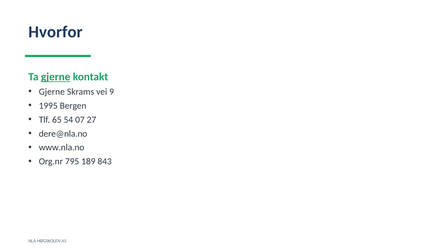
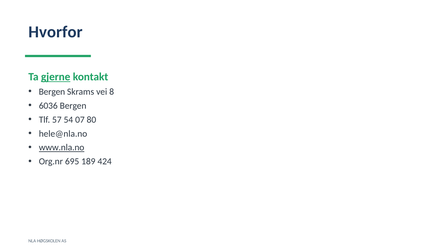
Gjerne: Gjerne -> Bergen (52, 92)
9: 9 -> 8 (112, 92)
1995: 1995 -> 6036 (48, 106)
65: 65 -> 57 (57, 120)
27: 27 -> 80 (91, 120)
dere@nla.no: dere@nla.no -> hele@nla.no (63, 134)
www.nla.no underline: none -> present (62, 147)
795: 795 -> 695 (72, 161)
843: 843 -> 424 (105, 161)
